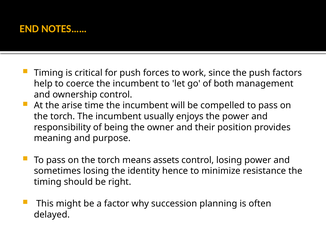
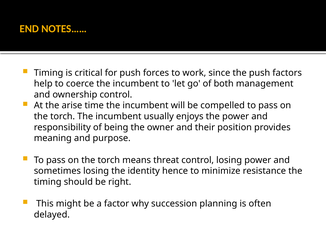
assets: assets -> threat (166, 160)
